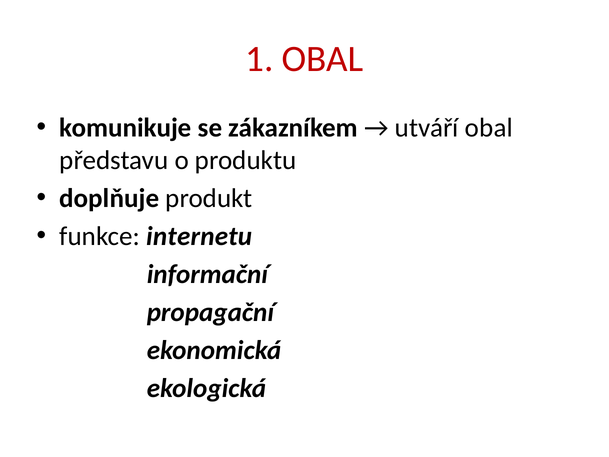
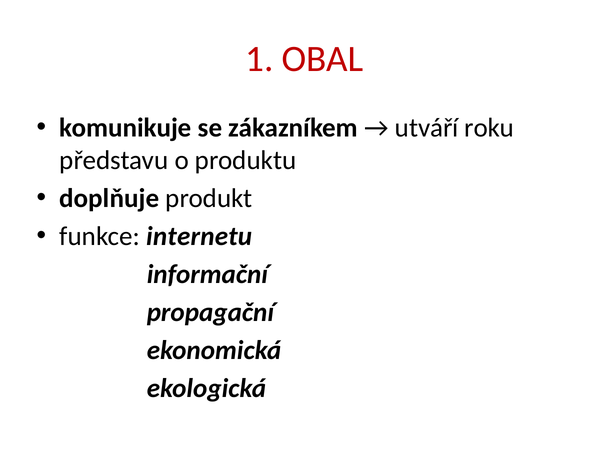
utváří obal: obal -> roku (489, 128)
